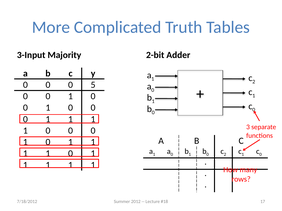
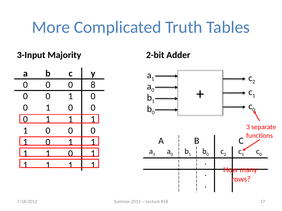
5: 5 -> 8 (93, 85)
